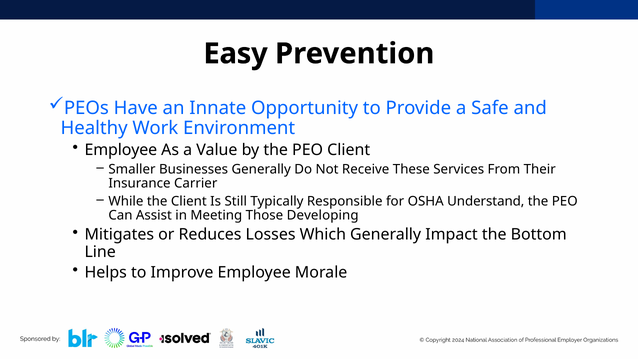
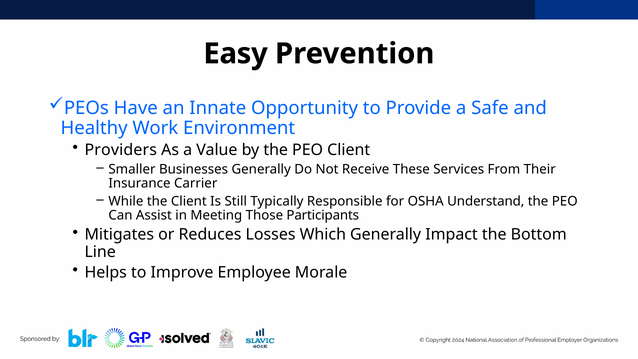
Employee: Employee -> Providers (121, 150)
Developing: Developing -> Participants (323, 215)
